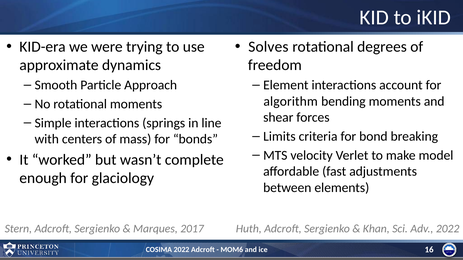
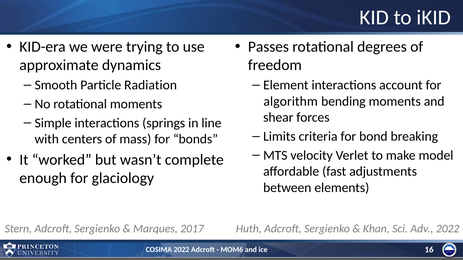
Solves: Solves -> Passes (268, 47)
Approach: Approach -> Radiation (151, 85)
